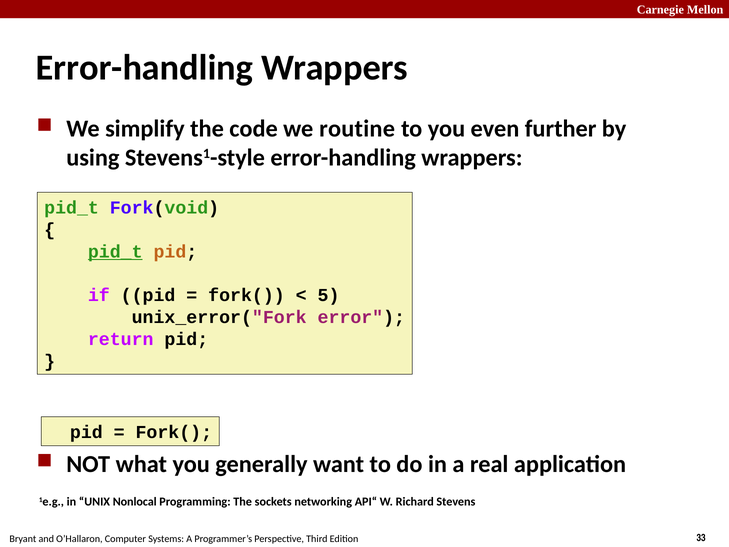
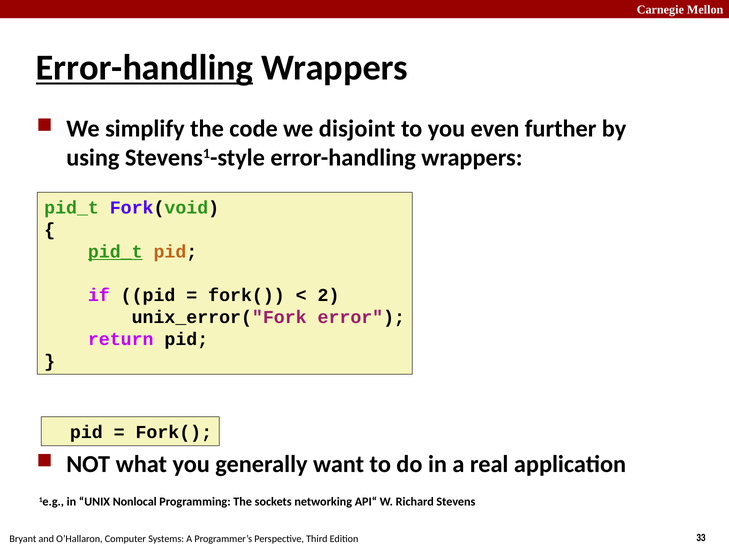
Error-handling underline: none -> present (144, 68)
routine: routine -> disjoint (357, 129)
5: 5 -> 2 (329, 295)
